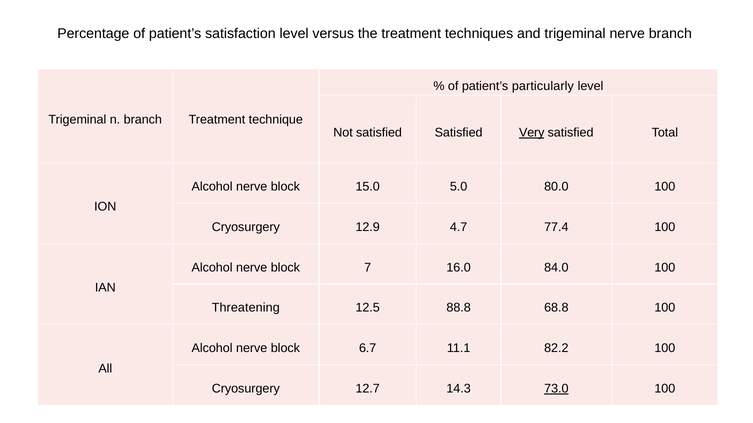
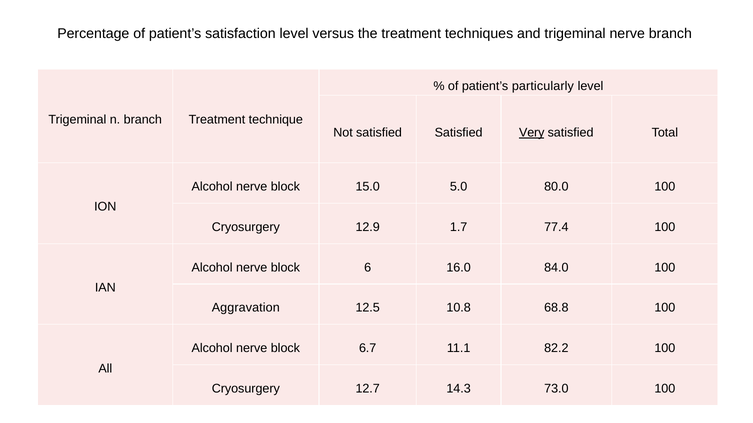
4.7: 4.7 -> 1.7 (459, 227)
7: 7 -> 6 (368, 268)
Threatening: Threatening -> Aggravation (246, 308)
88.8: 88.8 -> 10.8 (459, 308)
73.0 underline: present -> none (556, 389)
